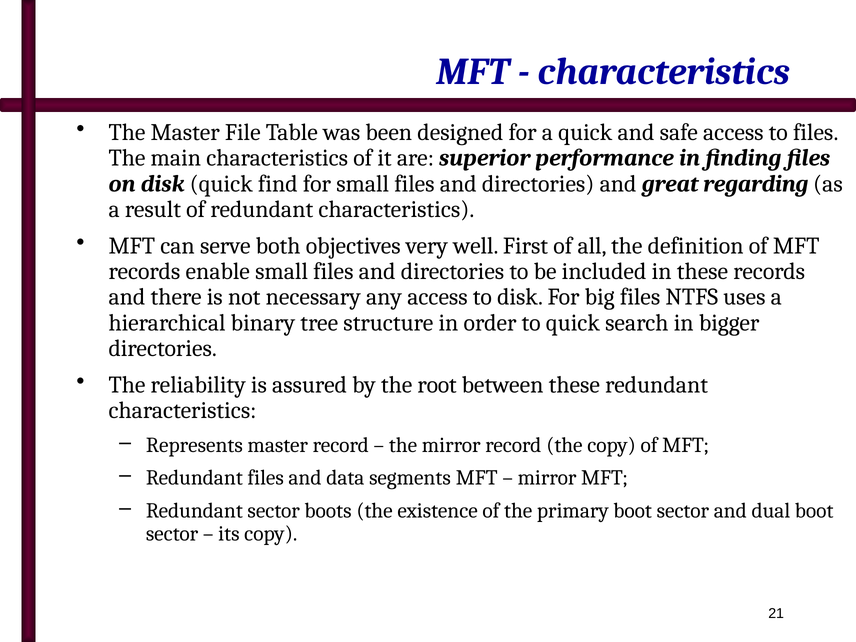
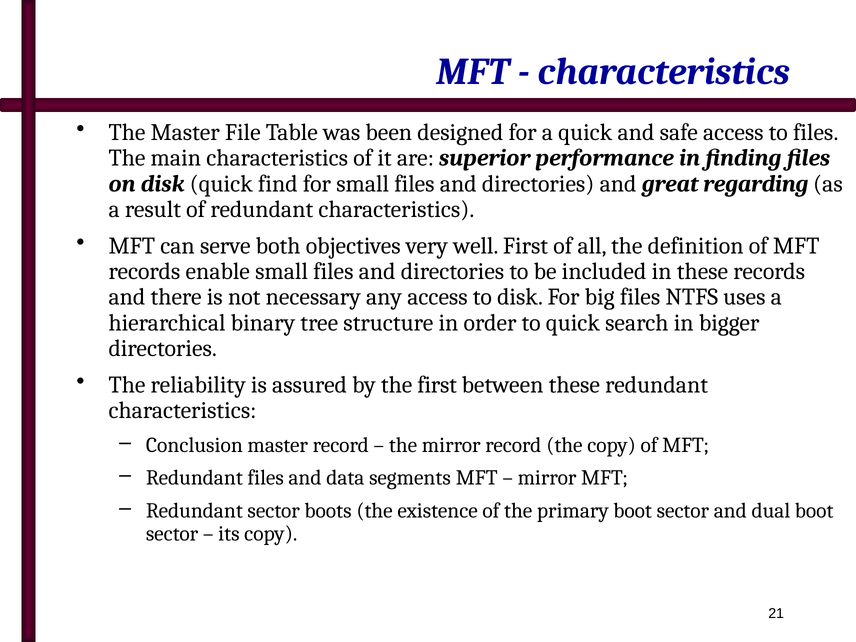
the root: root -> first (437, 385)
Represents: Represents -> Conclusion (194, 445)
